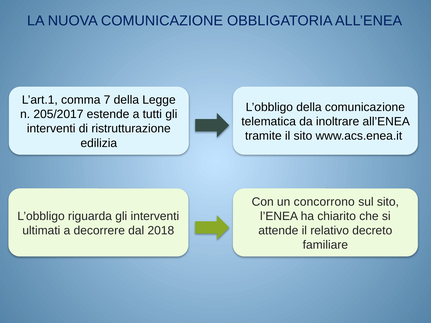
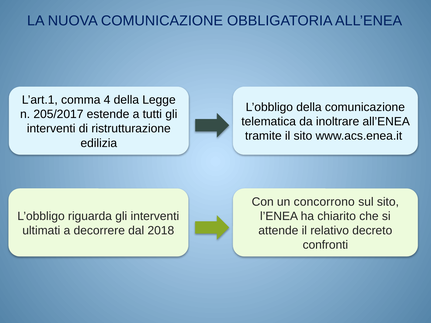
7: 7 -> 4 (107, 100)
familiare: familiare -> confronti (325, 245)
